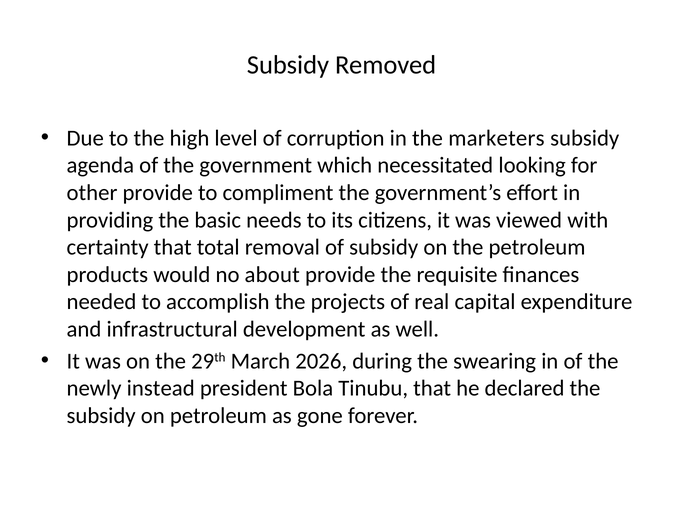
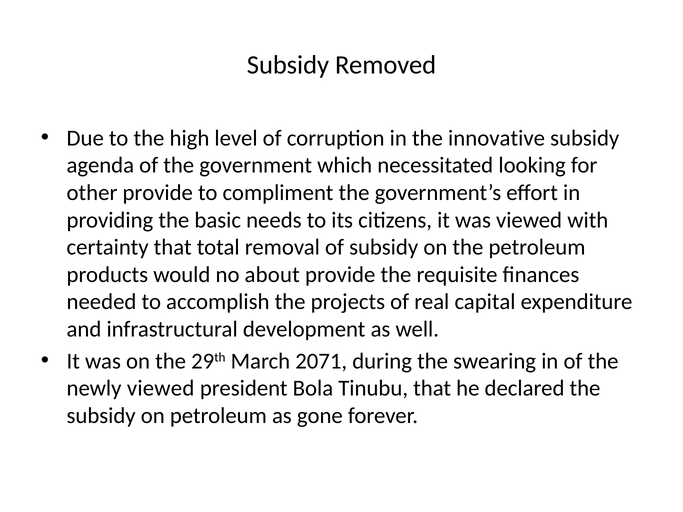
marketers: marketers -> innovative (497, 138)
2026: 2026 -> 2071 (321, 361)
newly instead: instead -> viewed (161, 389)
